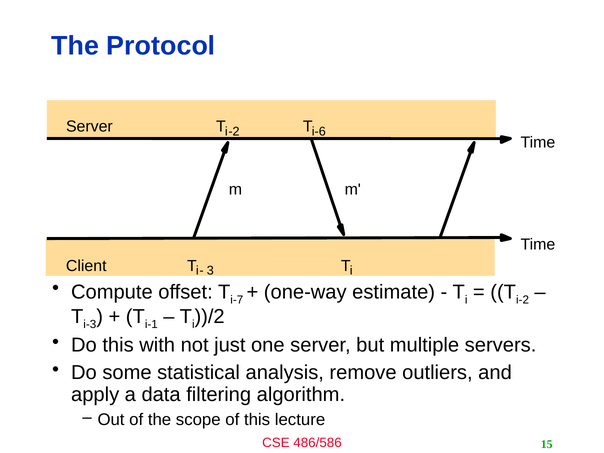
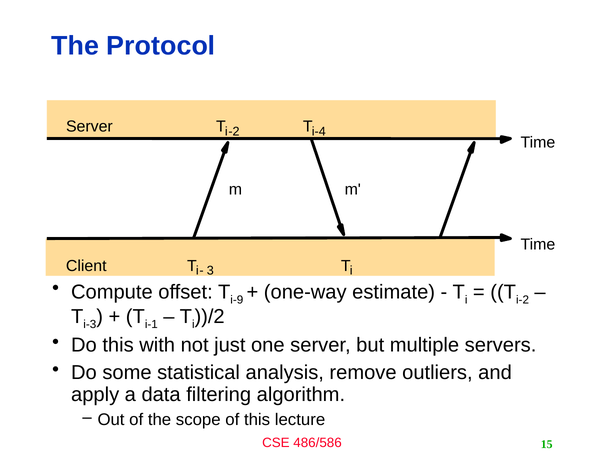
i-6: i-6 -> i-4 (319, 132)
i-7: i-7 -> i-9 (237, 300)
